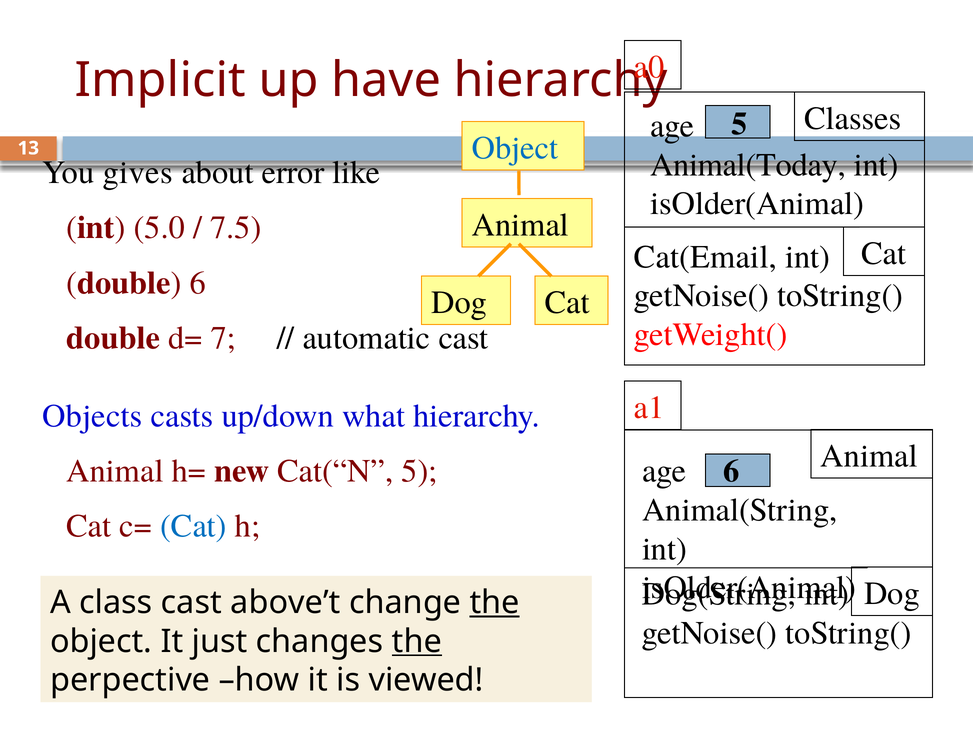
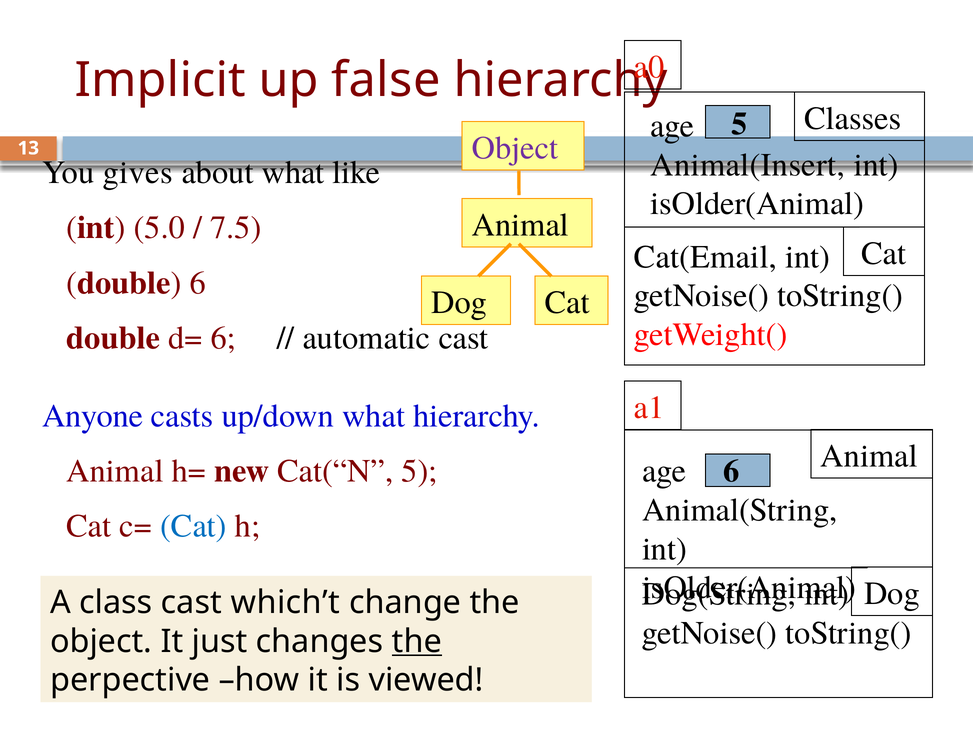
have: have -> false (386, 80)
Object colour: blue -> purple (515, 148)
Animal(Today: Animal(Today -> Animal(Insert (748, 165)
about error: error -> what (293, 172)
d= 7: 7 -> 6 (223, 338)
Objects: Objects -> Anyone (93, 416)
above’t: above’t -> which’t (285, 602)
the underline: present -> none (495, 602)
